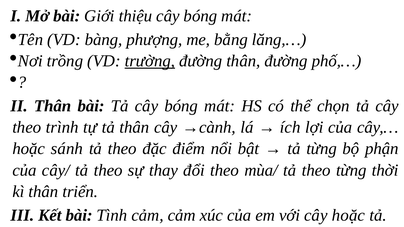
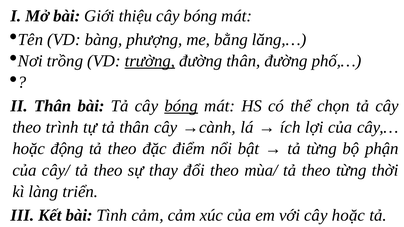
bóng underline: none -> present (181, 106)
sánh: sánh -> động (67, 149)
kì thân: thân -> làng (43, 192)
